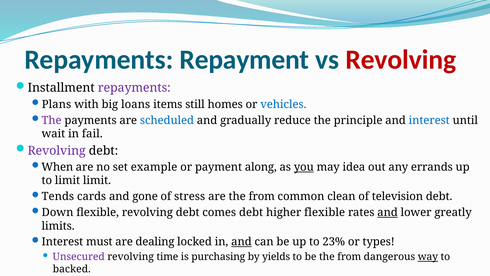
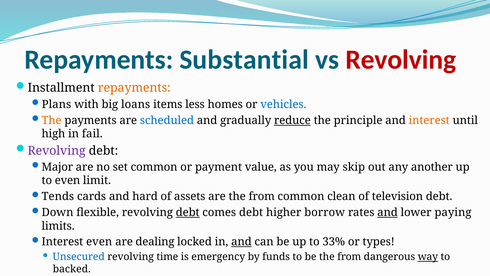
Repayment: Repayment -> Substantial (244, 60)
repayments colour: purple -> orange (134, 88)
still: still -> less (195, 104)
The colour: purple -> orange (52, 120)
reduce underline: none -> present (292, 120)
interest colour: blue -> orange (429, 120)
wait: wait -> high (53, 134)
When: When -> Major (57, 167)
set example: example -> common (154, 167)
along: along -> value (261, 167)
you underline: present -> none (304, 167)
idea: idea -> skip (354, 167)
errands: errands -> another (432, 167)
to limit: limit -> even (68, 180)
gone: gone -> hard (145, 196)
stress: stress -> assets (190, 196)
debt underline: none -> present (188, 212)
higher flexible: flexible -> borrow (325, 212)
greatly: greatly -> paying (453, 212)
Interest must: must -> even (99, 242)
23%: 23% -> 33% (334, 242)
Unsecured colour: purple -> blue (79, 257)
purchasing: purchasing -> emergency (218, 257)
yields: yields -> funds (276, 257)
